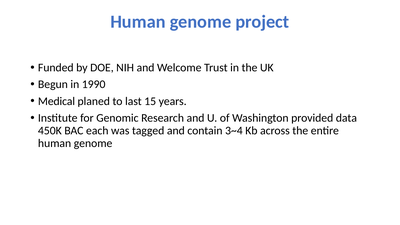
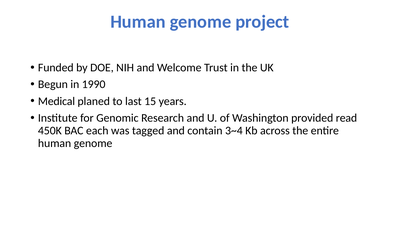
data: data -> read (346, 118)
